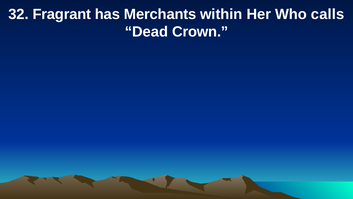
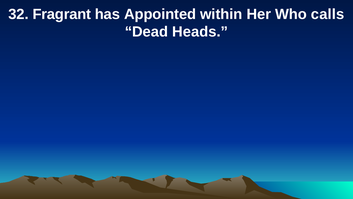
Merchants: Merchants -> Appointed (160, 14)
Crown: Crown -> Heads (200, 32)
